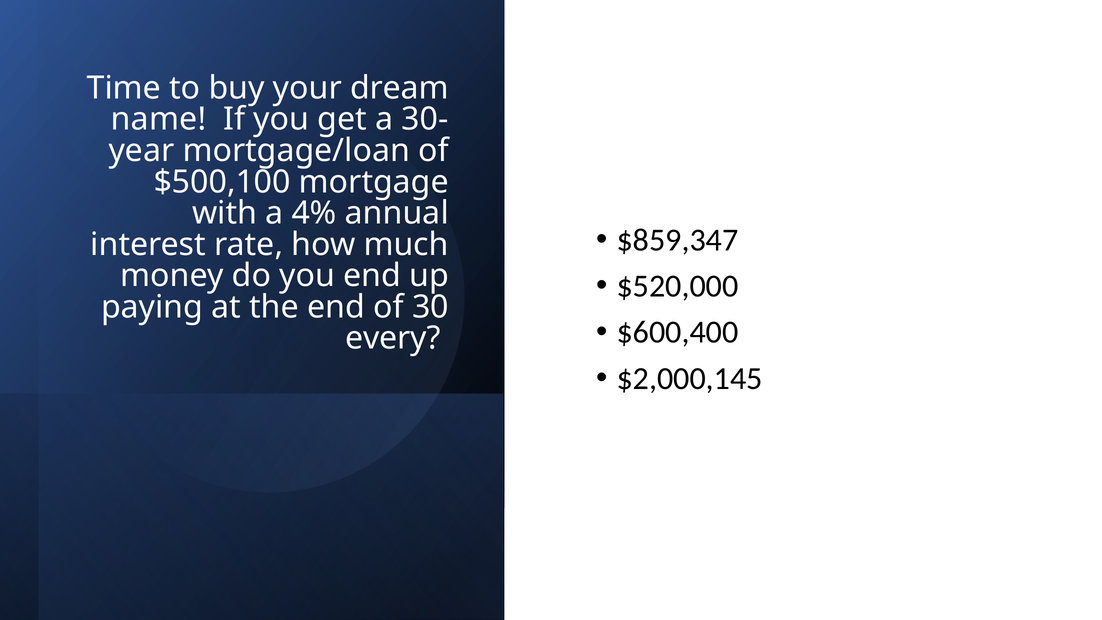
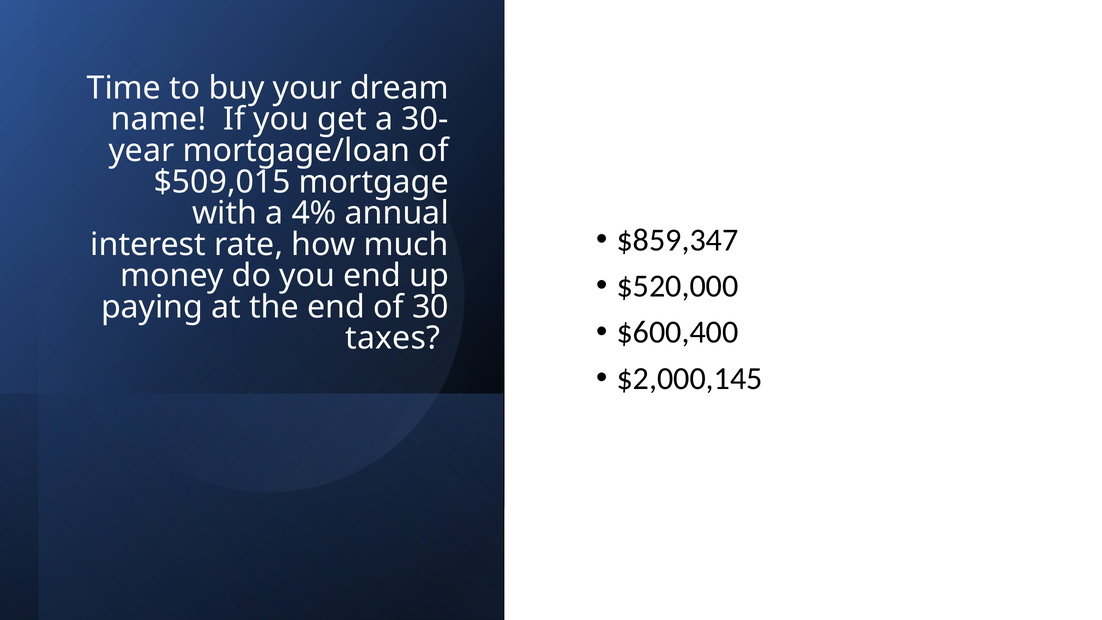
$500,100: $500,100 -> $509,015 (222, 182)
every: every -> taxes (393, 338)
